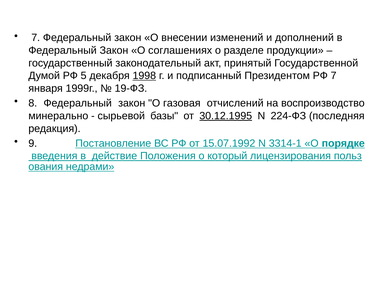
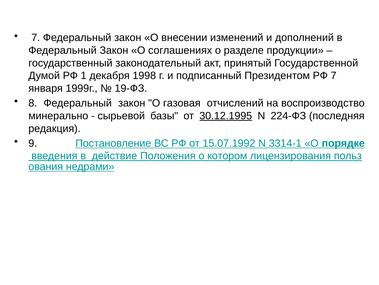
5: 5 -> 1 (84, 76)
1998 underline: present -> none (144, 76)
который: который -> котором (227, 156)
